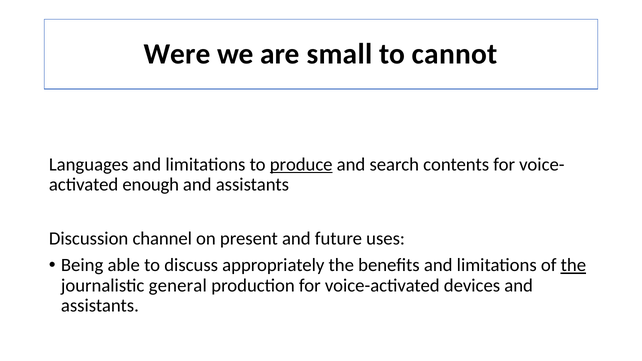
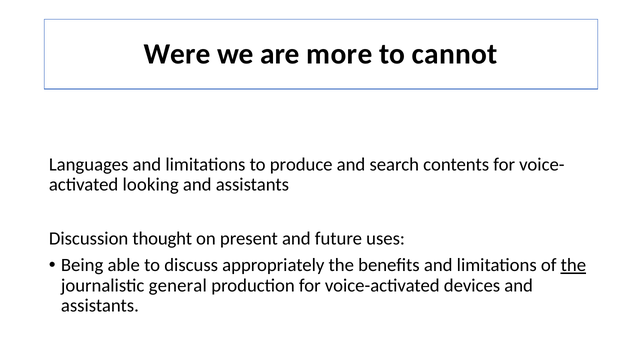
small: small -> more (339, 54)
produce underline: present -> none (301, 164)
enough: enough -> looking (151, 185)
channel: channel -> thought (162, 238)
